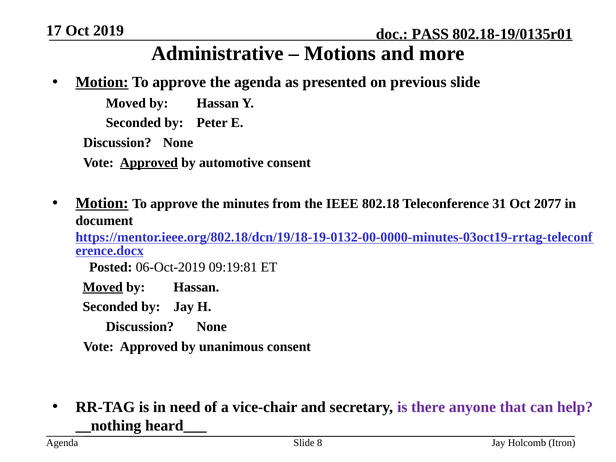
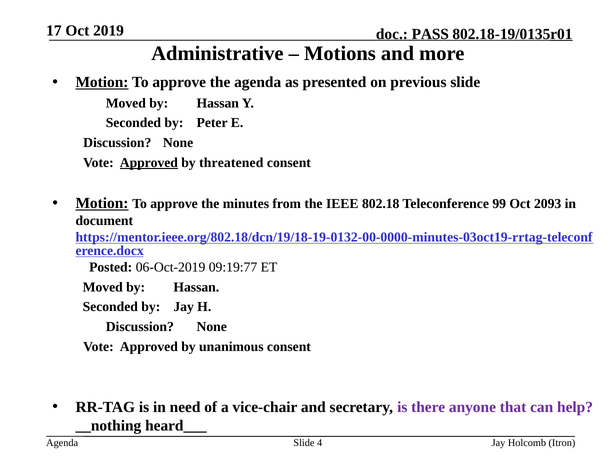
automotive: automotive -> threatened (231, 163)
31: 31 -> 99 (499, 204)
2077: 2077 -> 2093 (548, 204)
09:19:81: 09:19:81 -> 09:19:77 (233, 267)
Moved underline: present -> none (103, 287)
8: 8 -> 4 (320, 443)
